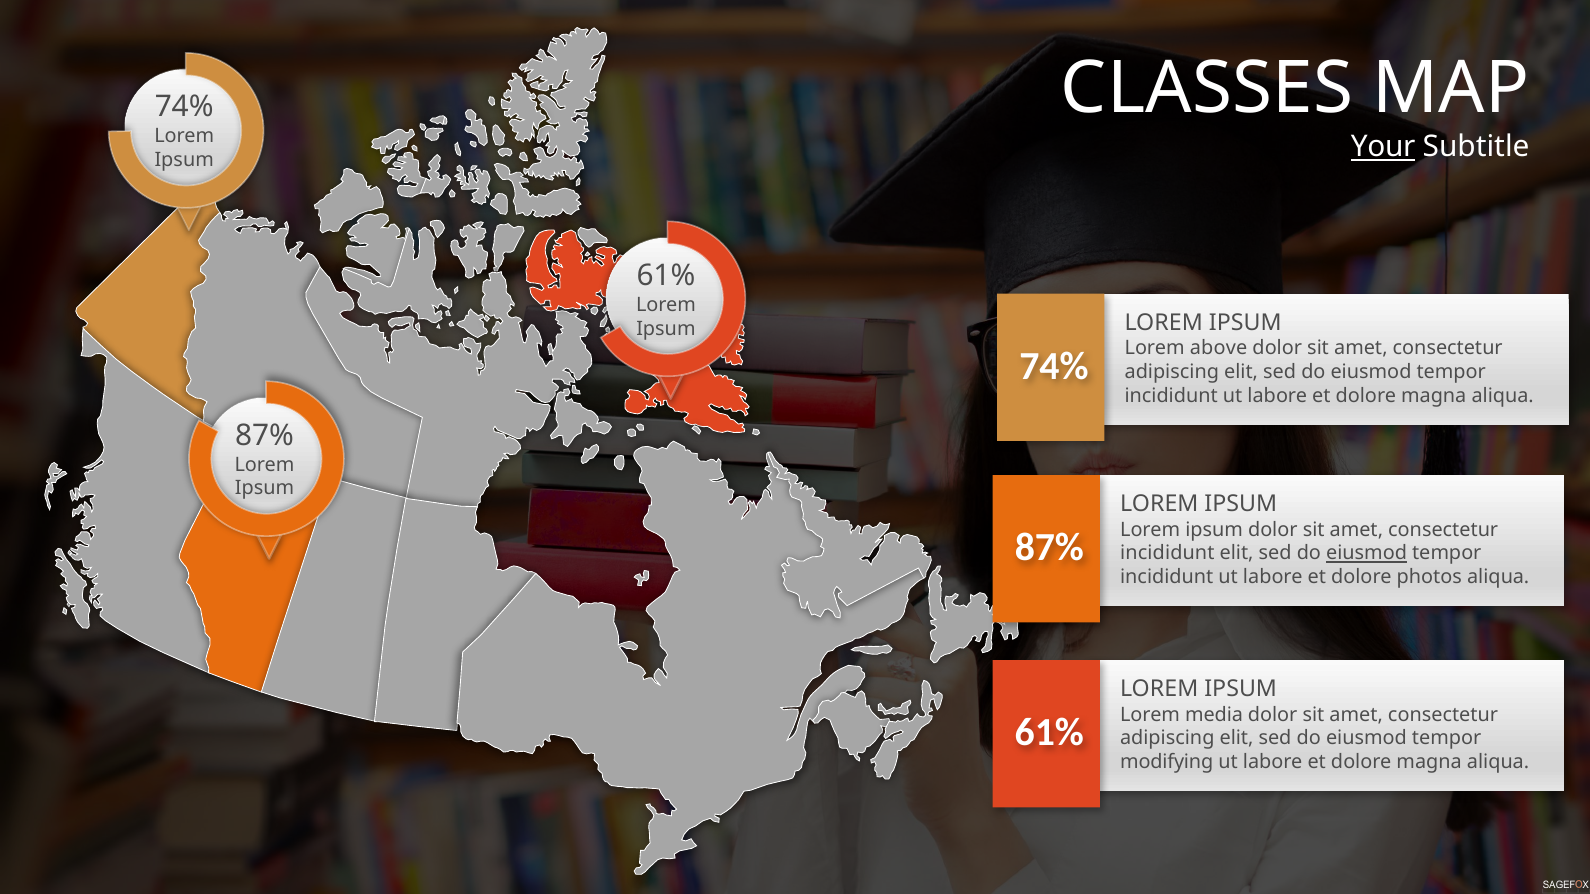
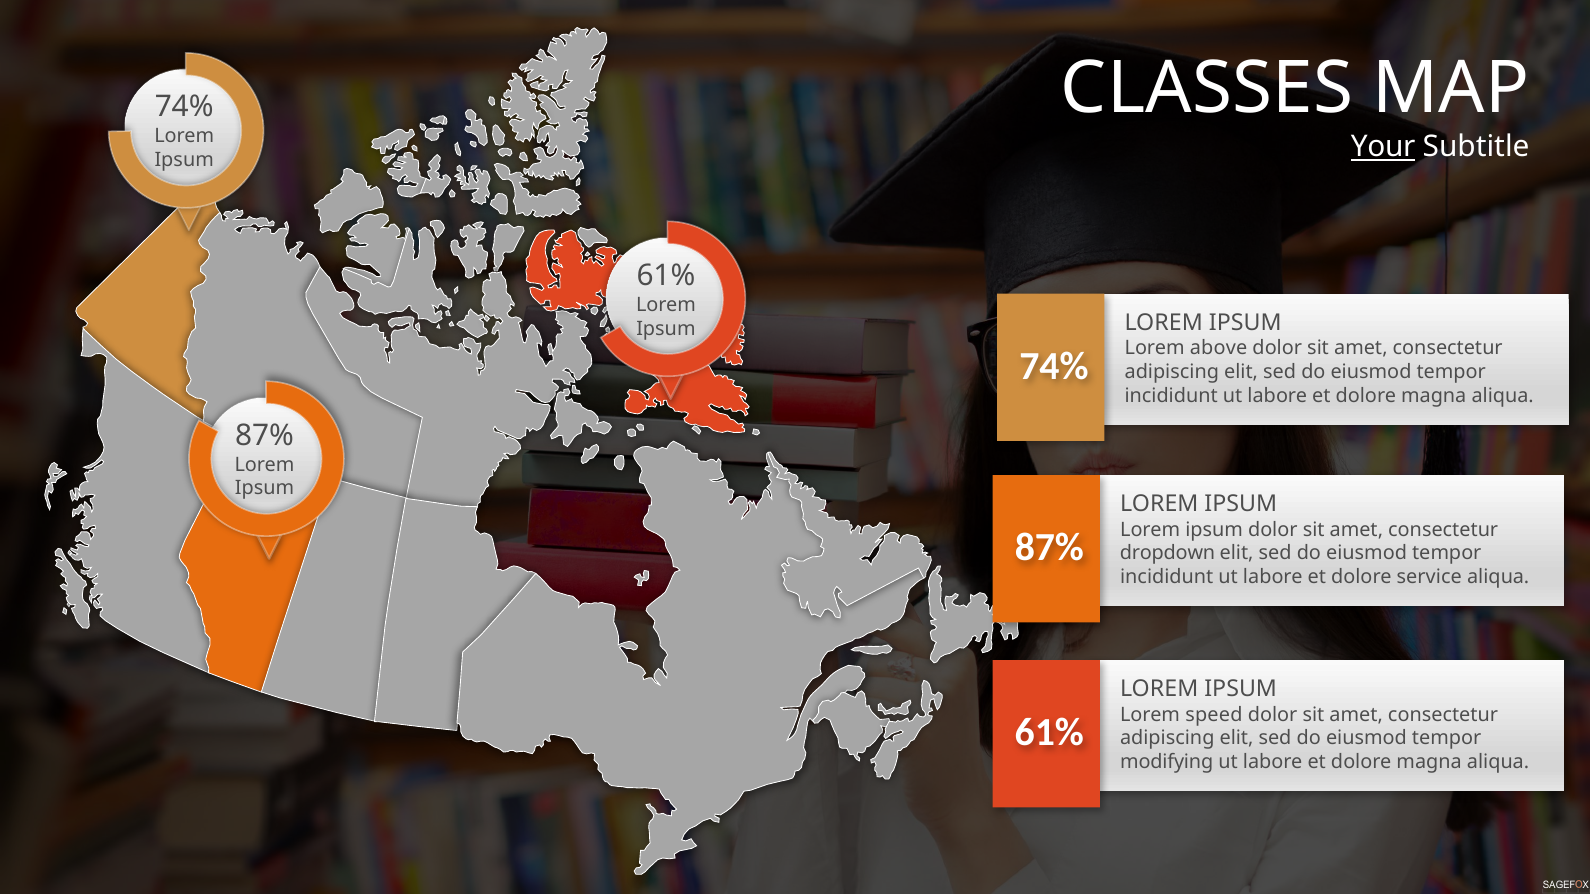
incididunt: incididunt -> dropdown (1168, 554)
eiusmod underline: present -> none (1367, 554)
photos: photos -> service (1429, 577)
media: media -> speed (1214, 715)
